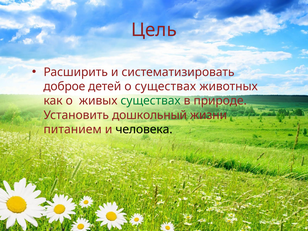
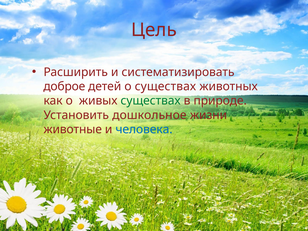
дошкольный: дошкольный -> дошкольное (149, 115)
питанием: питанием -> животные (73, 129)
человека colour: black -> blue (144, 129)
